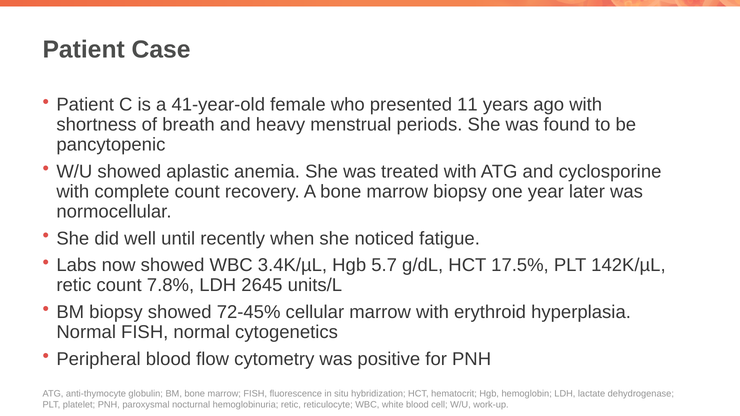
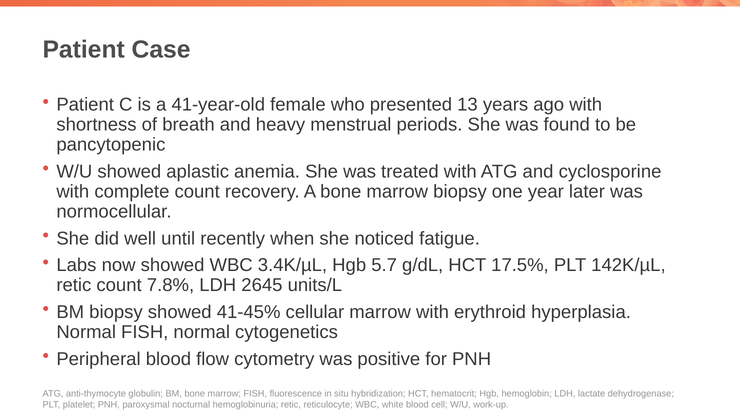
11: 11 -> 13 (467, 105)
72-45%: 72-45% -> 41-45% (249, 312)
